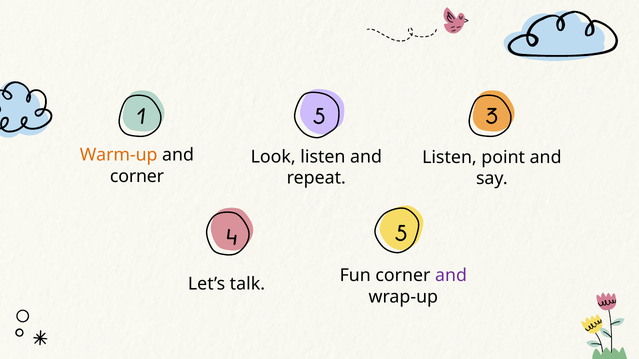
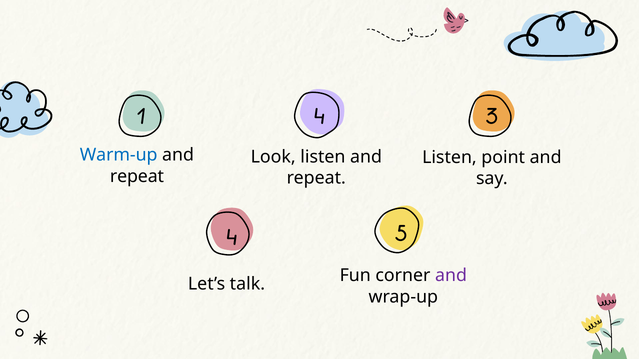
1 5: 5 -> 4 (320, 117)
Warm-up colour: orange -> blue (119, 155)
corner: corner -> repeat (137, 177)
